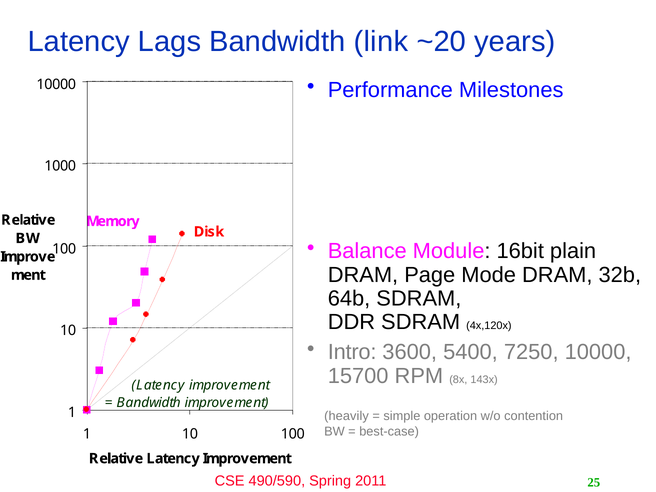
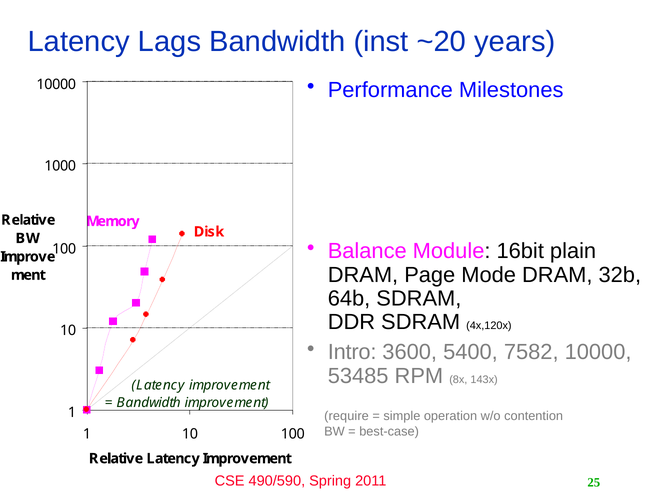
link: link -> inst (381, 42)
7250: 7250 -> 7582 (531, 352)
15700: 15700 -> 53485 (358, 376)
heavily: heavily -> require (347, 416)
